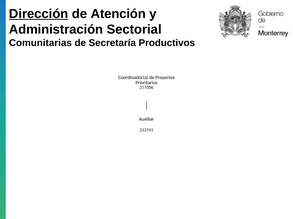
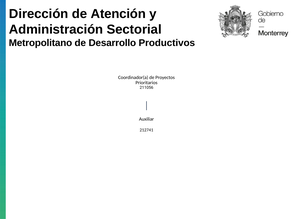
Dirección underline: present -> none (39, 14)
Comunitarias: Comunitarias -> Metropolitano (40, 43)
Secretaría: Secretaría -> Desarrollo (112, 43)
